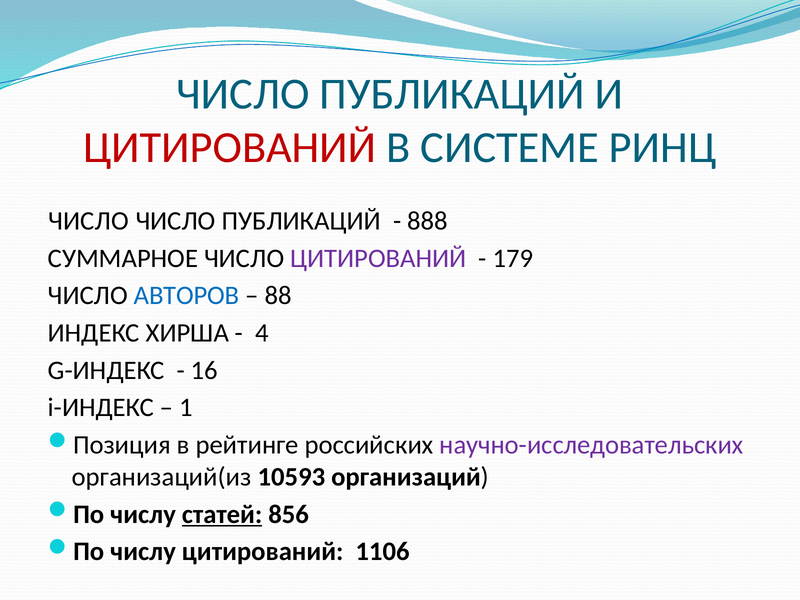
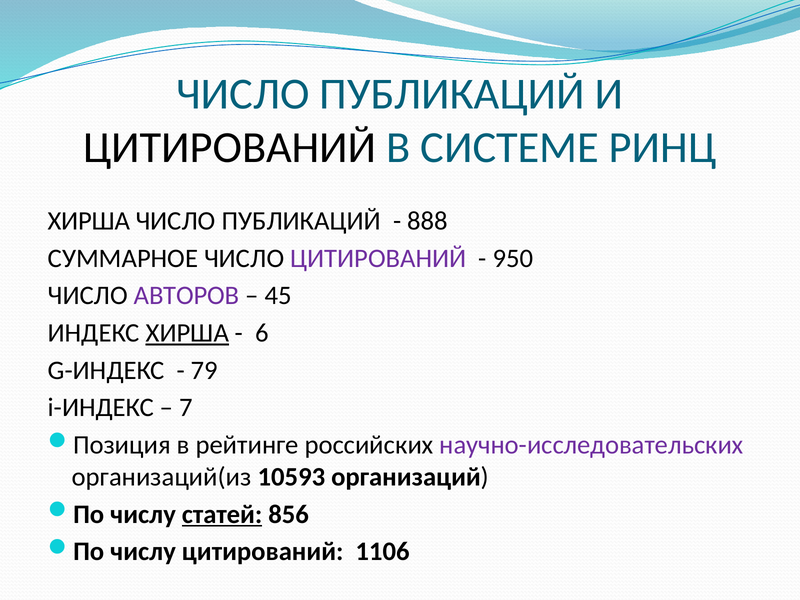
ЦИТИРОВАНИЙ colour: red -> black (230, 148)
ЧИСЛО: ЧИСЛО -> ХИРША (89, 221)
179: 179 -> 950 (513, 258)
АВТОРОВ colour: blue -> purple (187, 296)
88: 88 -> 45 (278, 296)
ХИРША underline: none -> present (187, 333)
4: 4 -> 6 (262, 333)
16: 16 -> 79 (204, 370)
1: 1 -> 7 (186, 408)
